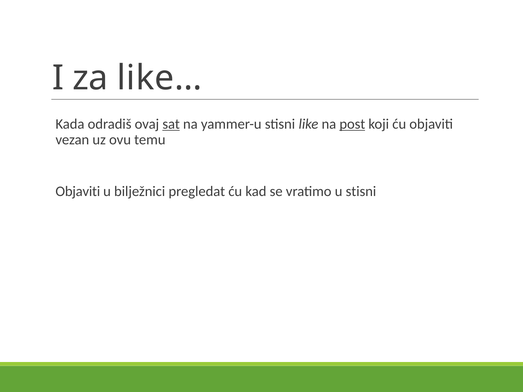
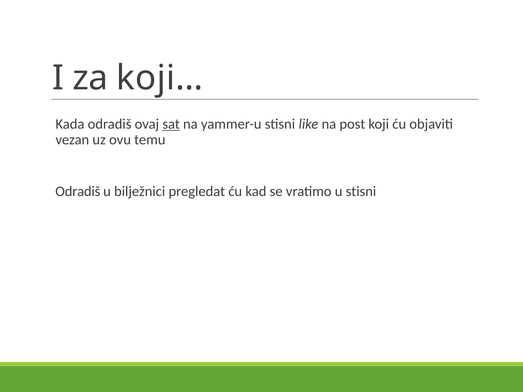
like…: like… -> koji… (160, 78)
post underline: present -> none (352, 124)
Objaviti: Objaviti -> Odradiš (78, 192)
